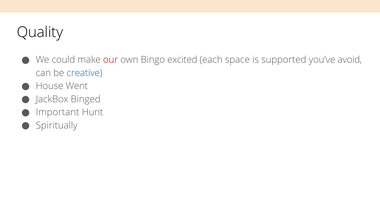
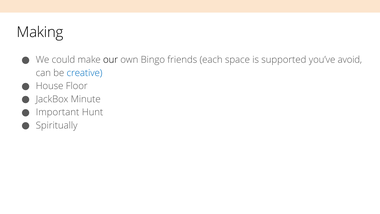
Quality: Quality -> Making (40, 32)
our colour: red -> black (111, 60)
excited: excited -> friends (182, 60)
Went: Went -> Floor (77, 86)
Binged: Binged -> Minute (86, 99)
